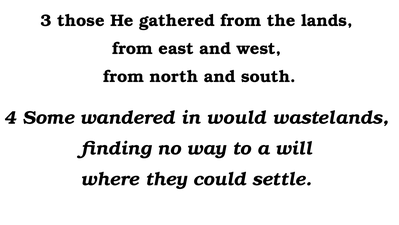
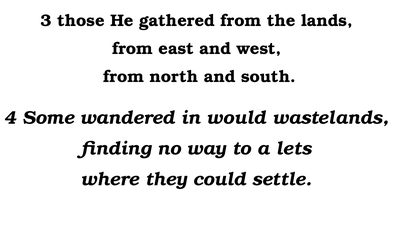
will: will -> lets (294, 148)
